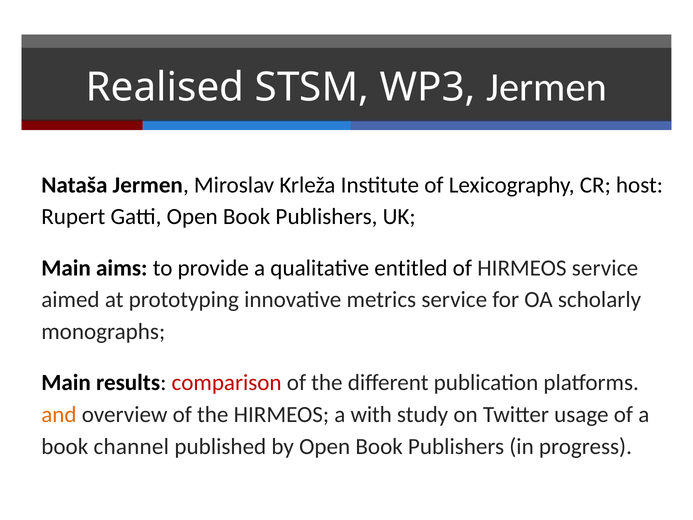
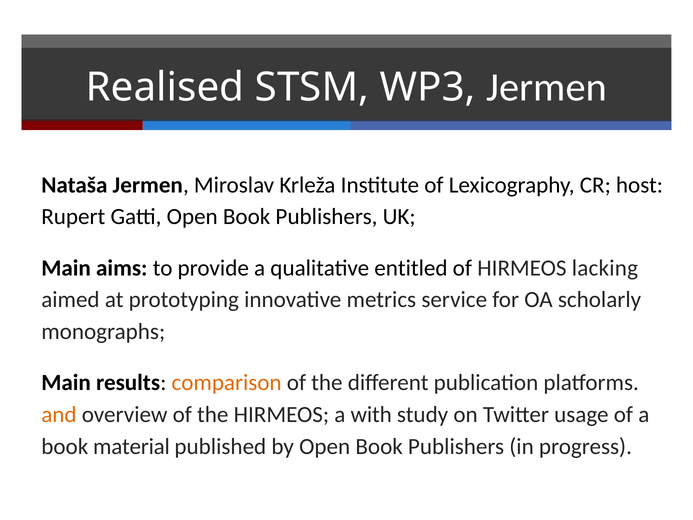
HIRMEOS service: service -> lacking (605, 268)
comparison colour: red -> orange (227, 383)
channel: channel -> material (131, 446)
